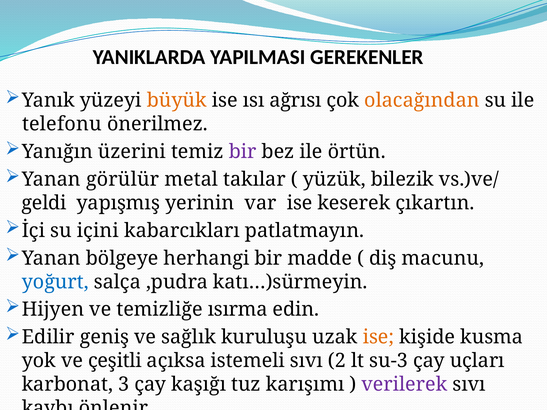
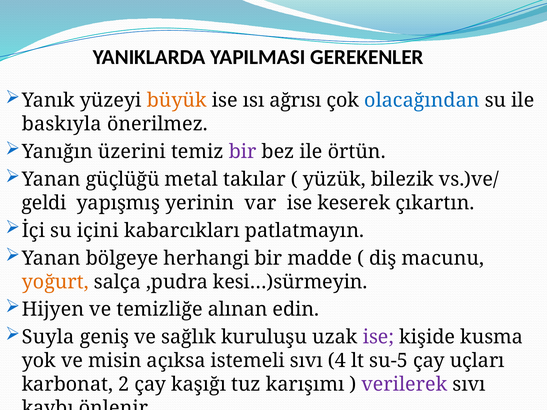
olacağından colour: orange -> blue (422, 100)
telefonu: telefonu -> baskıyla (62, 124)
görülür: görülür -> güçlüğü (123, 179)
yoğurt colour: blue -> orange (55, 282)
katı…)sürmeyin: katı…)sürmeyin -> kesi…)sürmeyin (290, 282)
ısırma: ısırma -> alınan (238, 310)
Edilir: Edilir -> Suyla (48, 337)
ise colour: orange -> purple (378, 337)
çeşitli: çeşitli -> misin (115, 361)
2: 2 -> 4 (337, 361)
su-3: su-3 -> su-5 (389, 361)
3: 3 -> 2 (124, 385)
